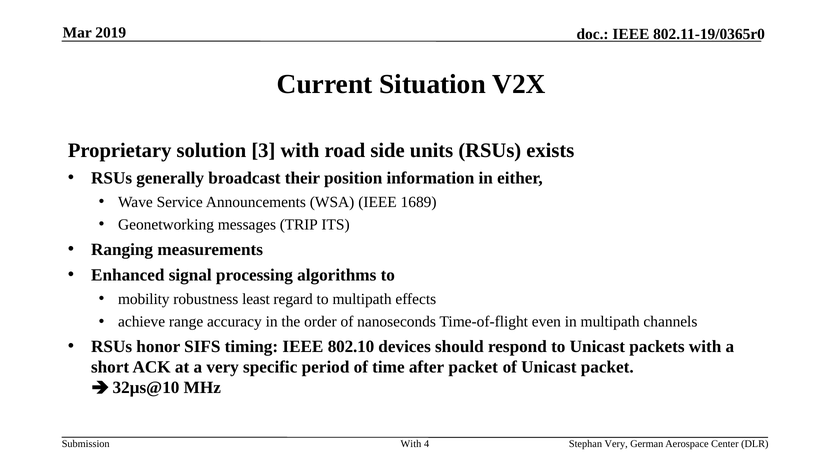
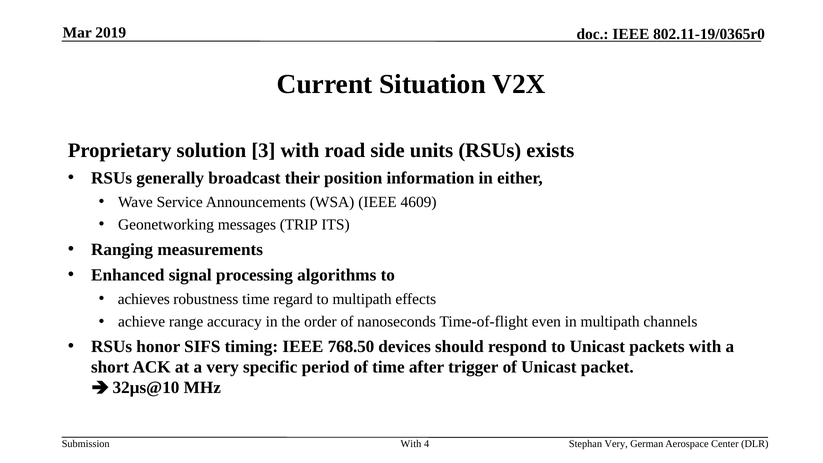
1689: 1689 -> 4609 (419, 202)
mobility: mobility -> achieves (144, 299)
robustness least: least -> time (256, 299)
802.10: 802.10 -> 768.50 (351, 347)
after packet: packet -> trigger (473, 367)
